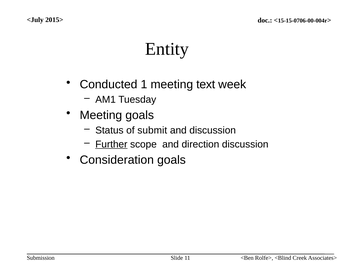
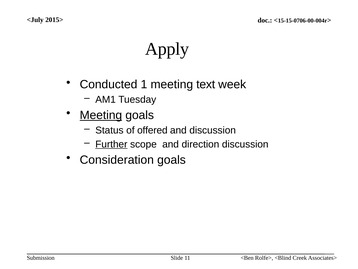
Entity: Entity -> Apply (167, 49)
Meeting underline: none -> present (101, 115)
submit: submit -> offered (152, 130)
